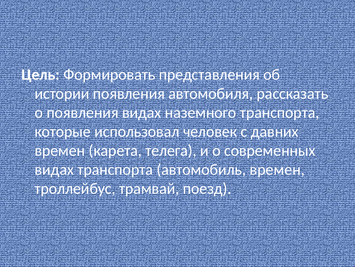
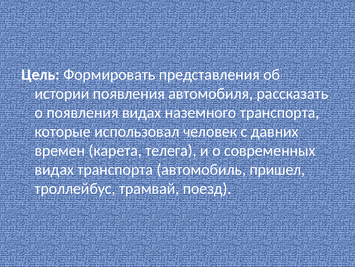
автомобиль времен: времен -> пришел (277, 169)
